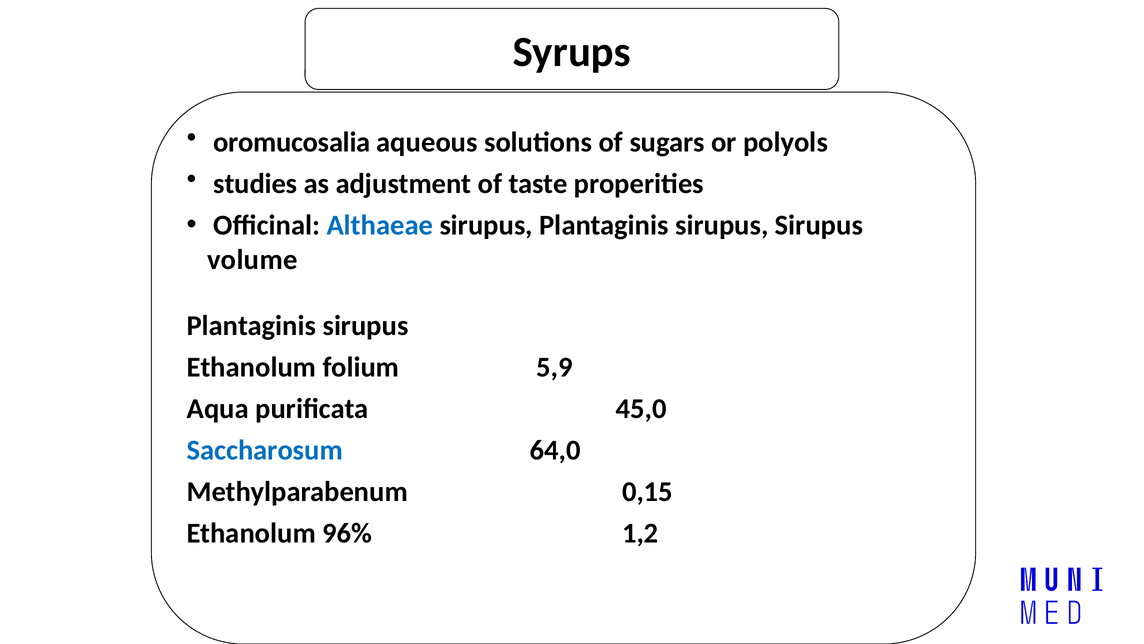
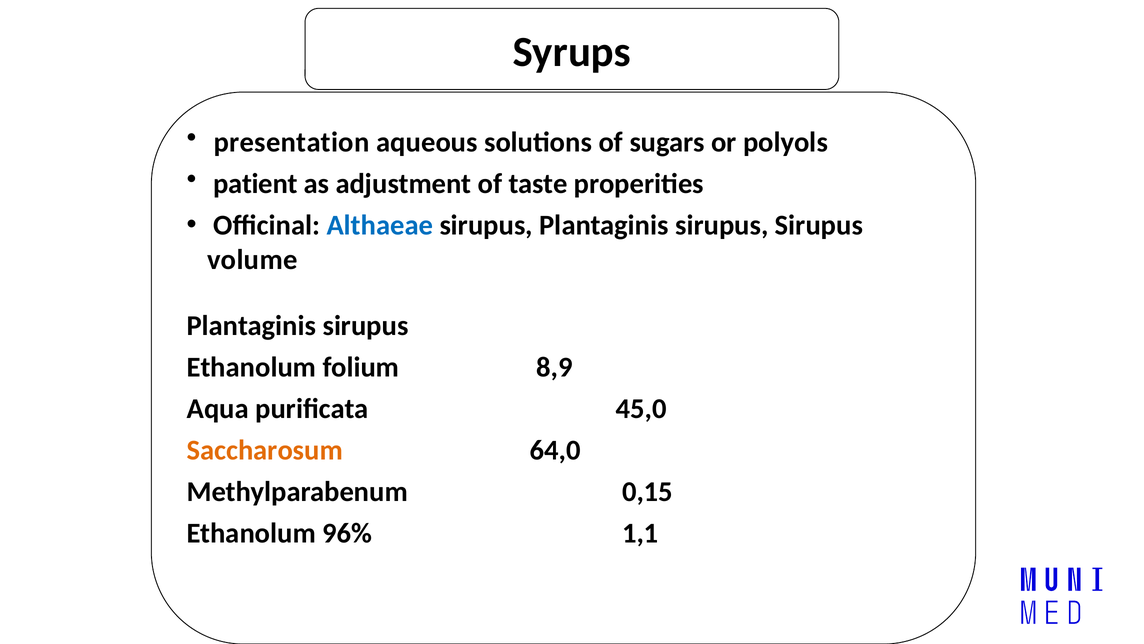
oromucosalia: oromucosalia -> presentation (291, 142)
studies: studies -> patient (255, 184)
5,9: 5,9 -> 8,9 (555, 367)
Saccharosum colour: blue -> orange (265, 450)
1,2: 1,2 -> 1,1 (640, 533)
